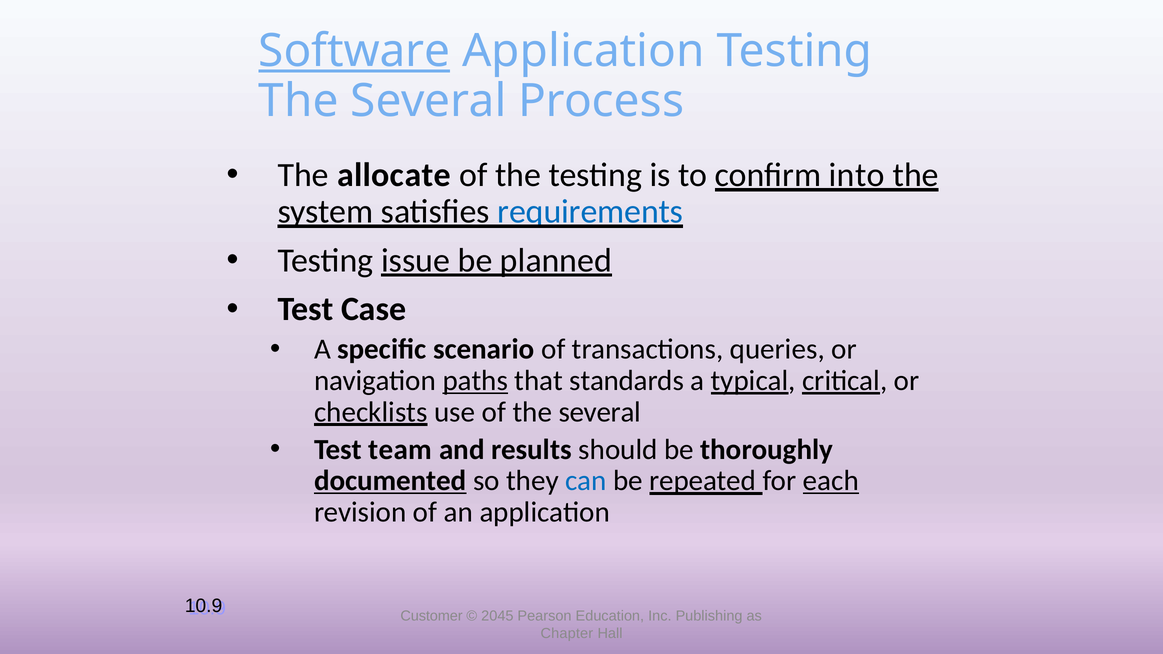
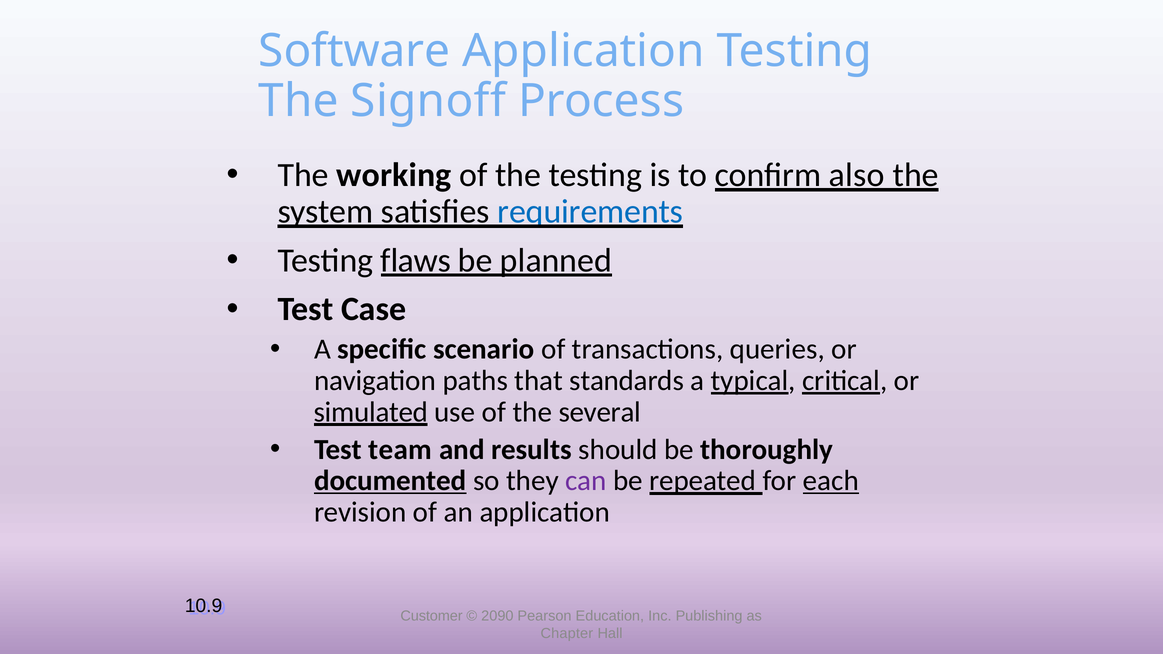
Software underline: present -> none (354, 51)
Several: Several -> Signoff (428, 101)
allocate: allocate -> working (394, 175)
into: into -> also (857, 175)
issue: issue -> flaws (416, 261)
paths underline: present -> none (475, 381)
checklists: checklists -> simulated (371, 412)
can colour: blue -> purple (586, 481)
2045: 2045 -> 2090 (497, 616)
